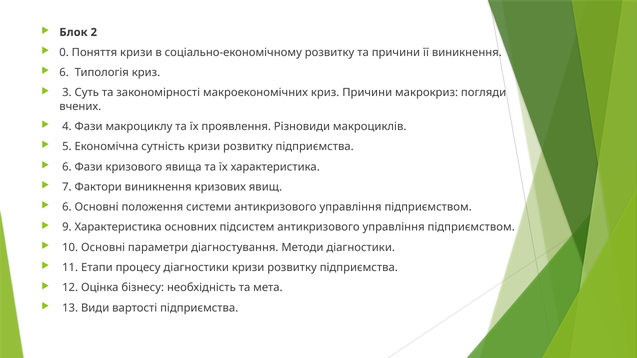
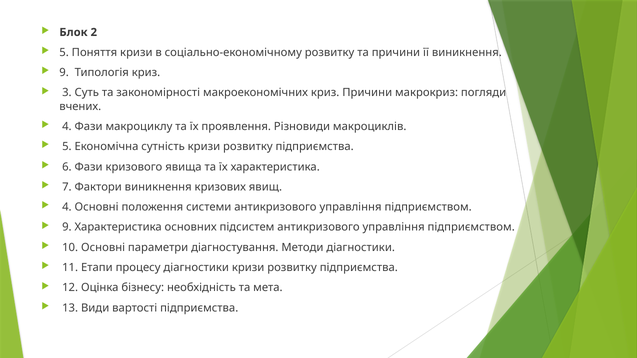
0: 0 -> 5 (64, 52)
6: 6 -> 9 (64, 73)
6: 6 -> 4 (67, 207)
